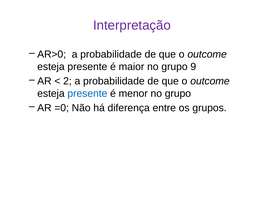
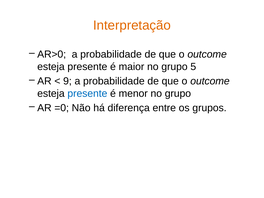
Interpretação colour: purple -> orange (132, 25)
9: 9 -> 5 (193, 67)
2: 2 -> 9 (67, 81)
